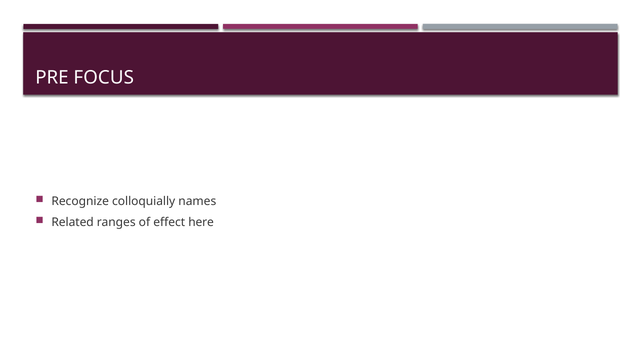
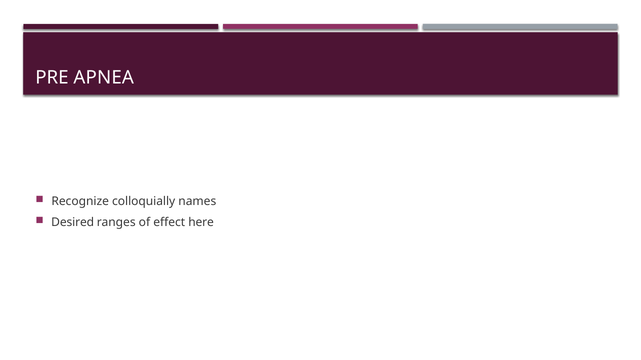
FOCUS: FOCUS -> APNEA (104, 78)
Related: Related -> Desired (73, 223)
